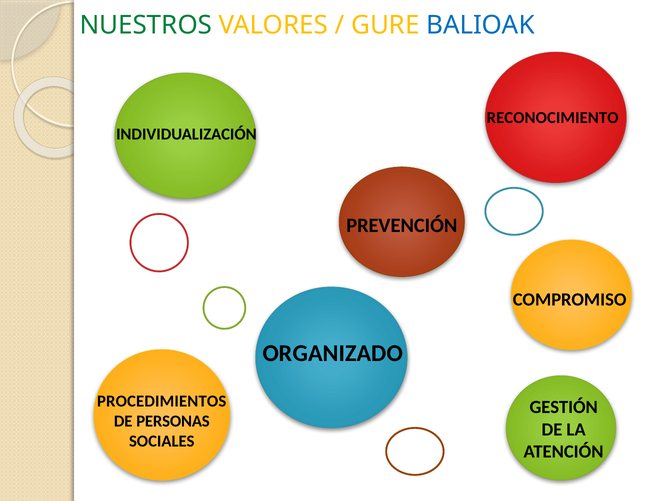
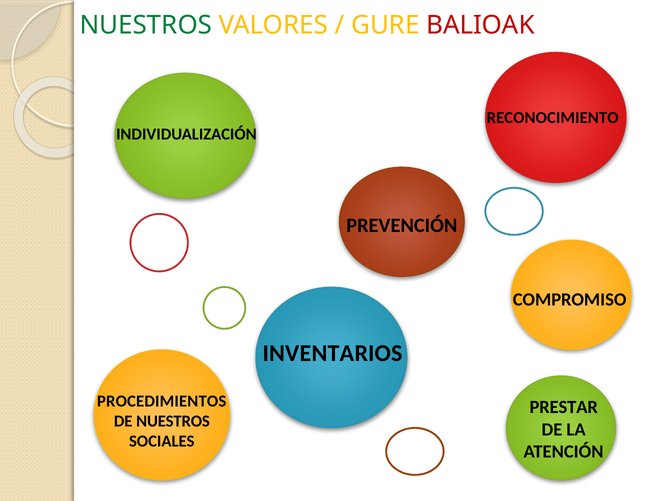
BALIOAK colour: blue -> red (480, 25)
ORGANIZADO: ORGANIZADO -> INVENTARIOS (333, 353)
GESTIÓN: GESTIÓN -> PRESTAR (564, 407)
DE PERSONAS: PERSONAS -> NUESTROS (173, 421)
